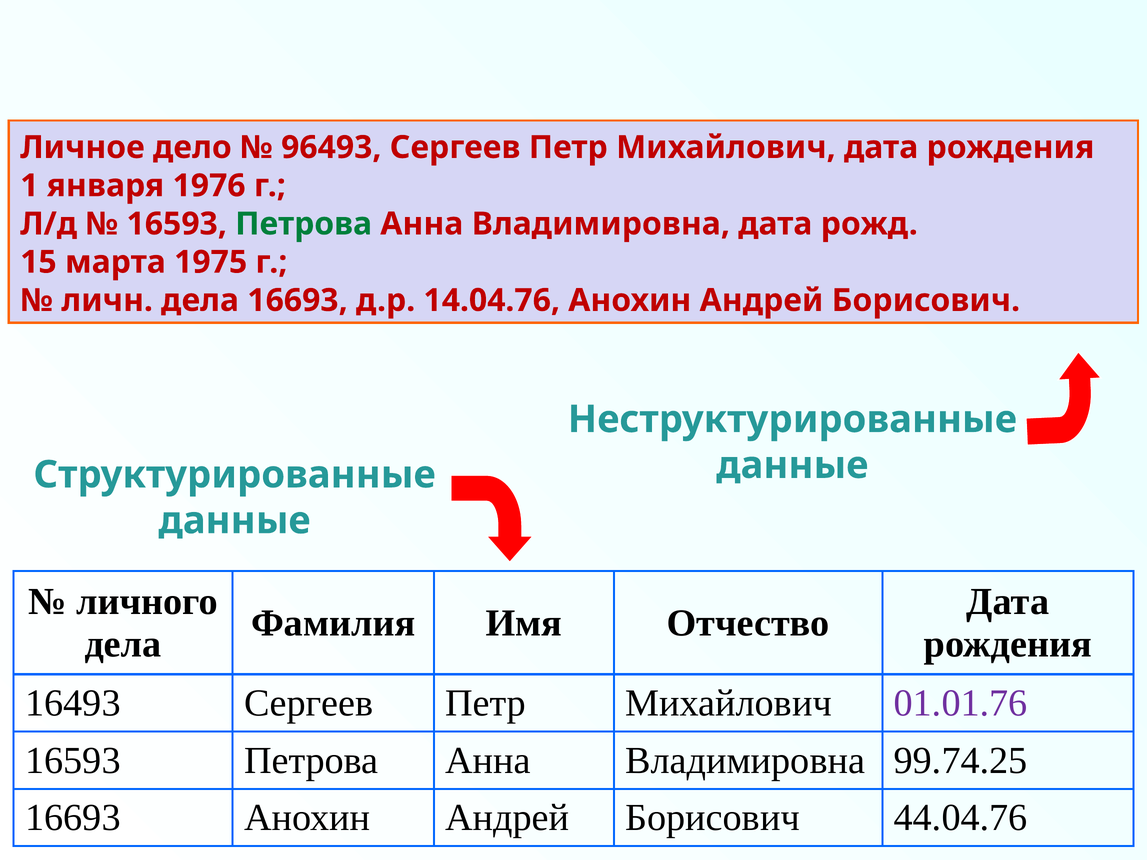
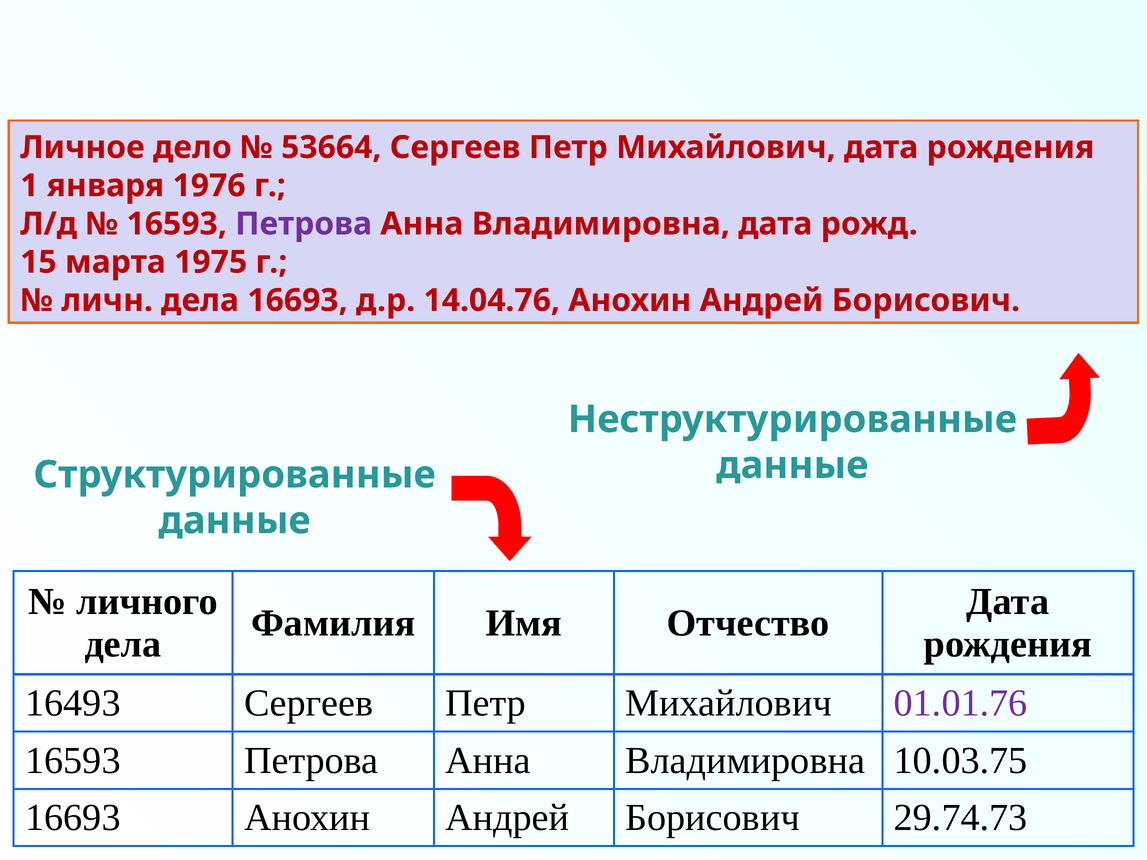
96493: 96493 -> 53664 (331, 147)
Петрова colour: green -> purple (304, 224)
99.74.25: 99.74.25 -> 10.03.75 (961, 761)
44.04.76: 44.04.76 -> 29.74.73 (961, 818)
